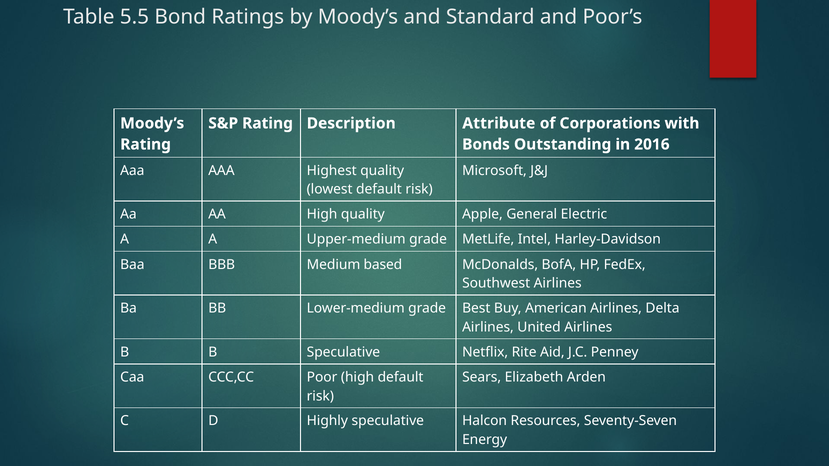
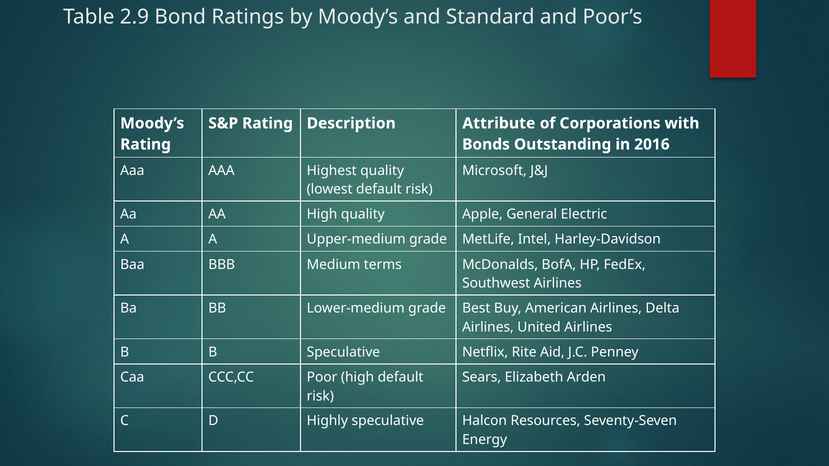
5.5: 5.5 -> 2.9 (134, 17)
based: based -> terms (383, 265)
